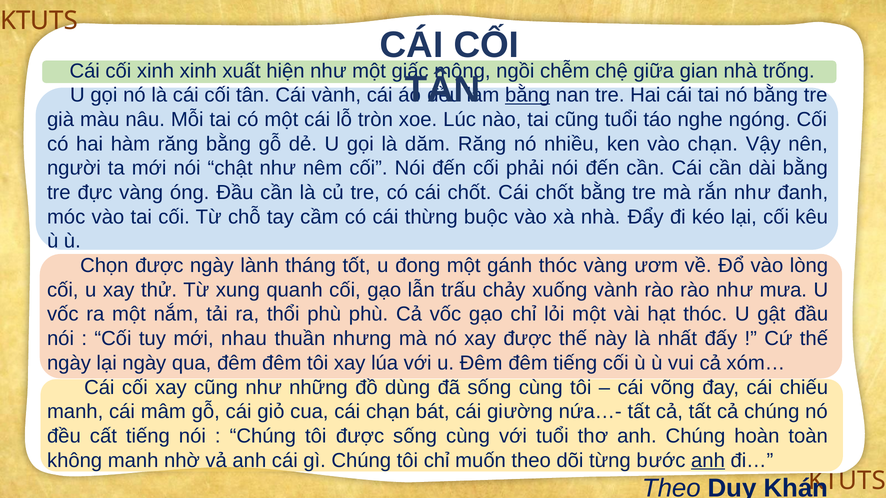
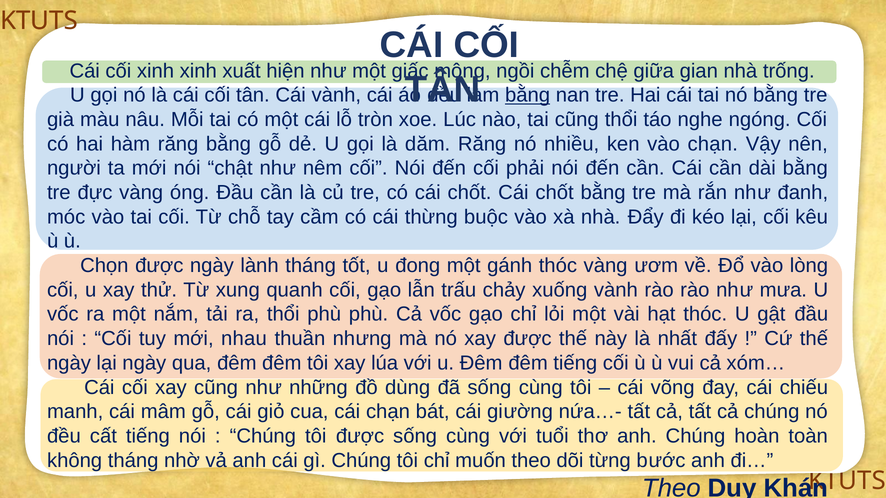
cũng tuổi: tuổi -> thổi (621, 120)
không manh: manh -> tháng (133, 461)
anh underline: present -> none (708, 461)
